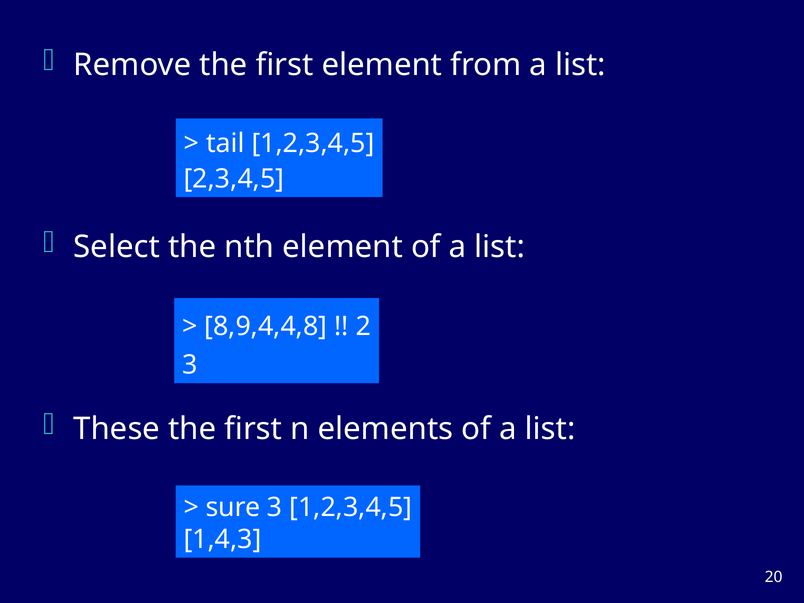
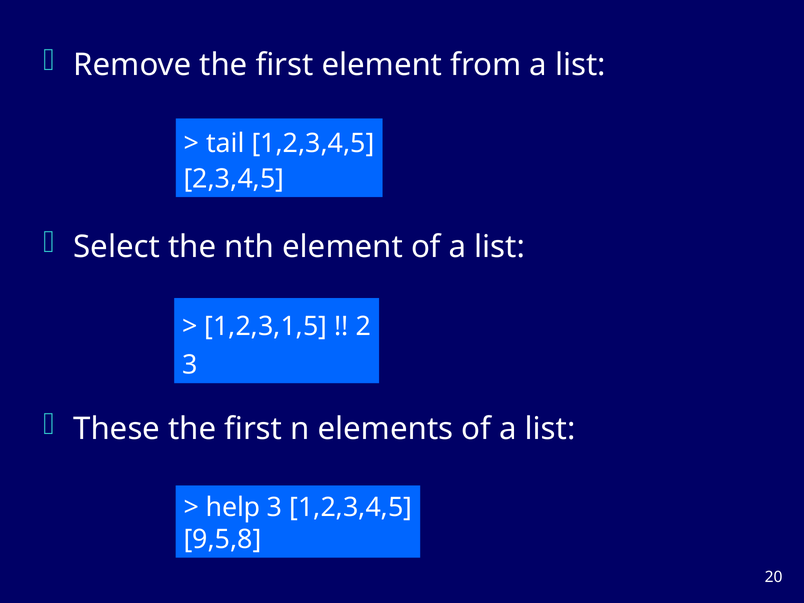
8,9,4,4,8: 8,9,4,4,8 -> 1,2,3,1,5 (266, 326)
sure: sure -> help (233, 507)
1,4,3: 1,4,3 -> 9,5,8 (223, 540)
